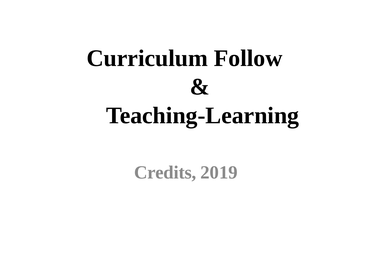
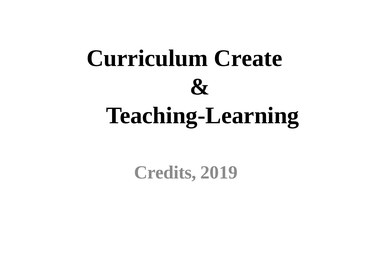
Follow: Follow -> Create (248, 58)
